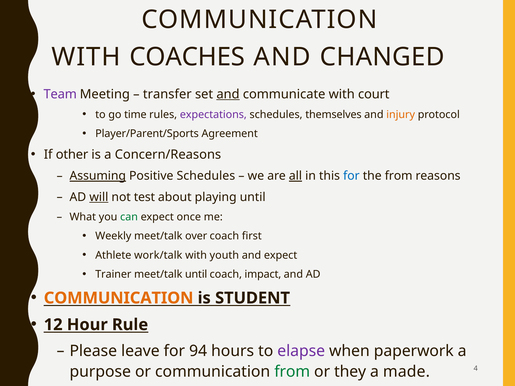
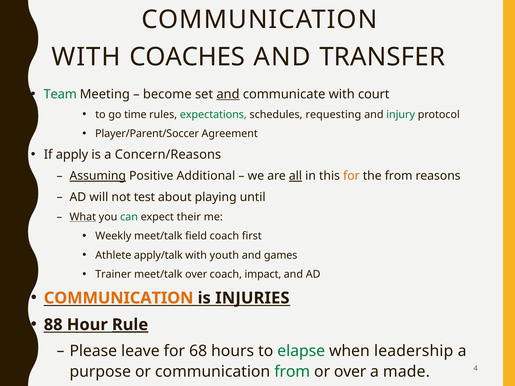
CHANGED: CHANGED -> TRANSFER (382, 57)
Team colour: purple -> green (60, 94)
transfer: transfer -> become (167, 94)
expectations colour: purple -> green (213, 115)
themselves: themselves -> requesting (333, 115)
injury colour: orange -> green (401, 115)
Player/Parent/Sports: Player/Parent/Sports -> Player/Parent/Soccer (147, 134)
other: other -> apply (72, 155)
Positive Schedules: Schedules -> Additional (206, 176)
for colour: blue -> orange (351, 176)
will underline: present -> none (99, 197)
What underline: none -> present (83, 217)
once: once -> their (189, 217)
over: over -> field (196, 236)
work/talk: work/talk -> apply/talk (158, 255)
and expect: expect -> games (281, 255)
meet/talk until: until -> over (196, 275)
STUDENT: STUDENT -> INJURIES (252, 298)
12: 12 -> 88 (53, 325)
Rule underline: none -> present (130, 325)
94: 94 -> 68 (198, 351)
elapse colour: purple -> green (301, 351)
paperwork: paperwork -> leadership (414, 351)
or they: they -> over (350, 372)
